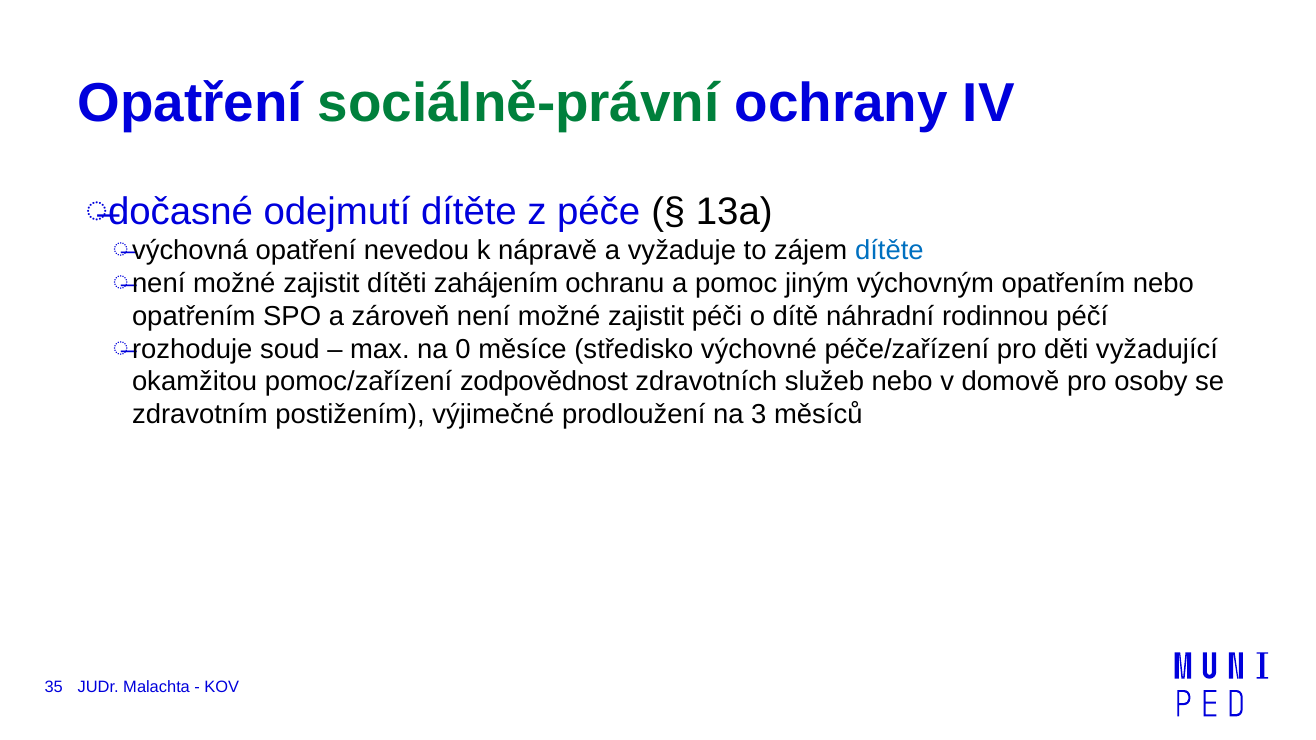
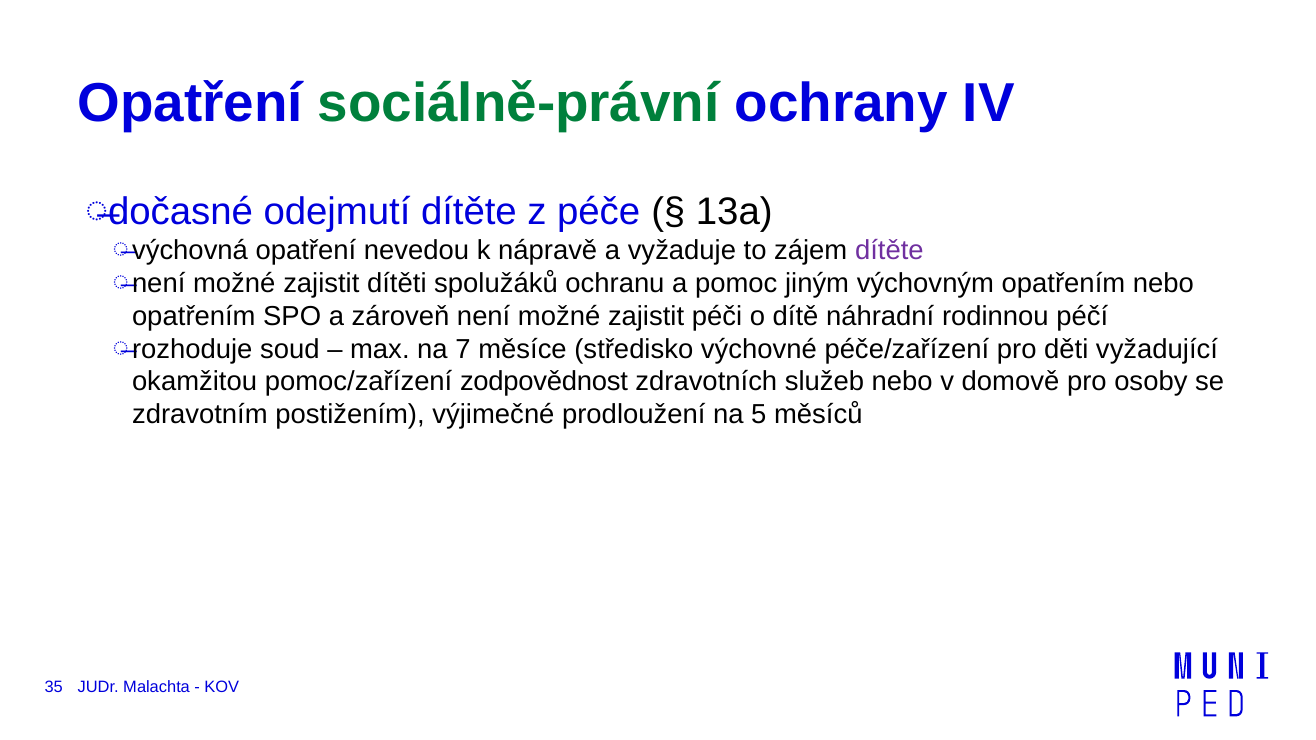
dítěte colour: blue -> purple (889, 250)
zahájením: zahájením -> spolužáků (496, 283)
0: 0 -> 7 (463, 349)
3: 3 -> 5 (759, 415)
